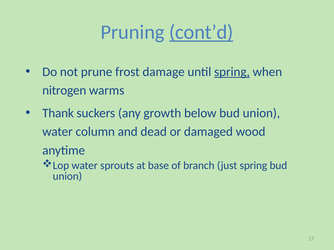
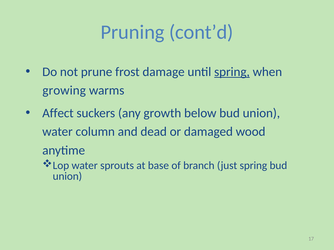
cont’d underline: present -> none (201, 32)
nitrogen: nitrogen -> growing (64, 91)
Thank: Thank -> Affect (58, 113)
